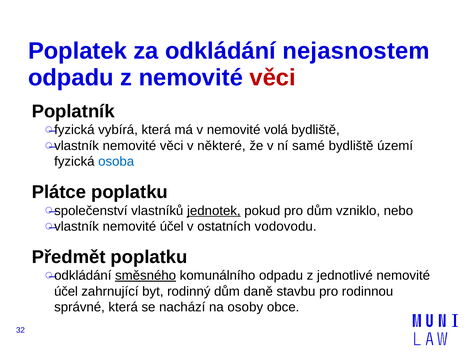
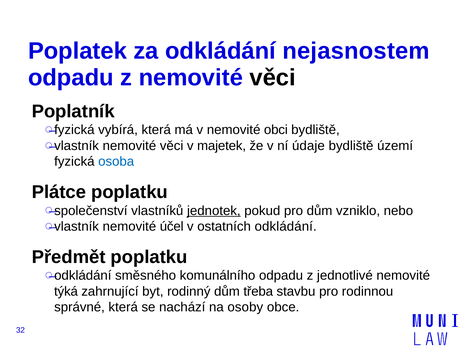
věci colour: red -> black (273, 78)
volá: volá -> obci (276, 130)
některé: některé -> majetek (222, 146)
samé: samé -> údaje (308, 146)
ostatních vodovodu: vodovodu -> odkládání (286, 227)
směsného underline: present -> none (146, 276)
účel: účel -> týká (66, 292)
daně: daně -> třeba (258, 292)
